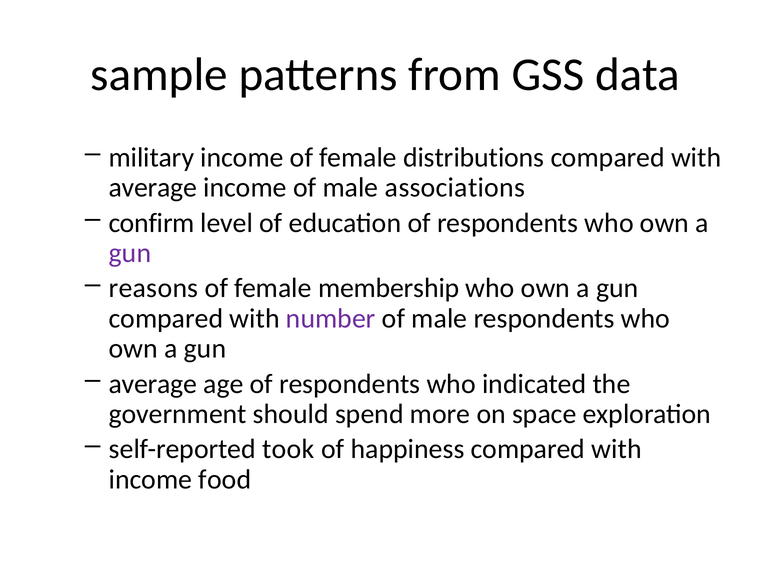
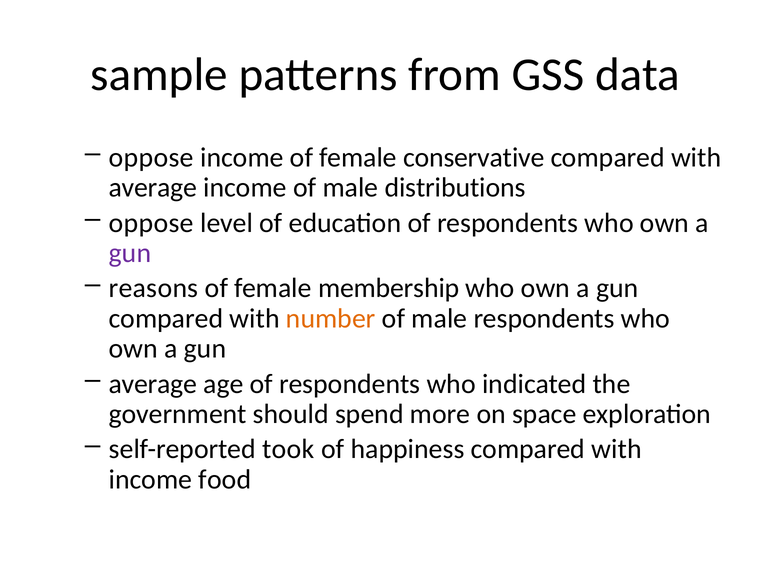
military: military -> oppose (151, 157)
distributions: distributions -> conservative (474, 157)
associations: associations -> distributions (455, 187)
confirm: confirm -> oppose (151, 223)
number colour: purple -> orange (331, 318)
